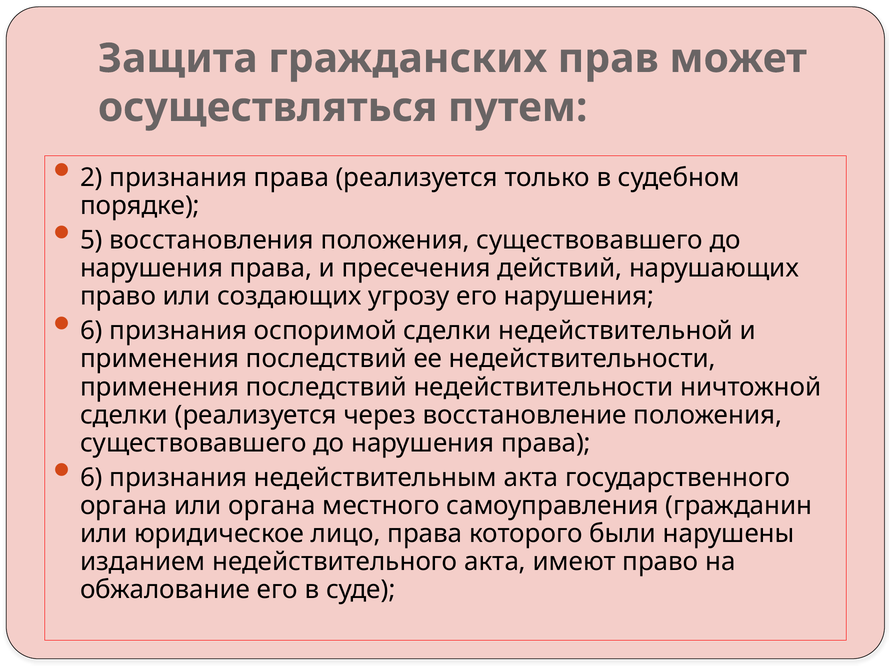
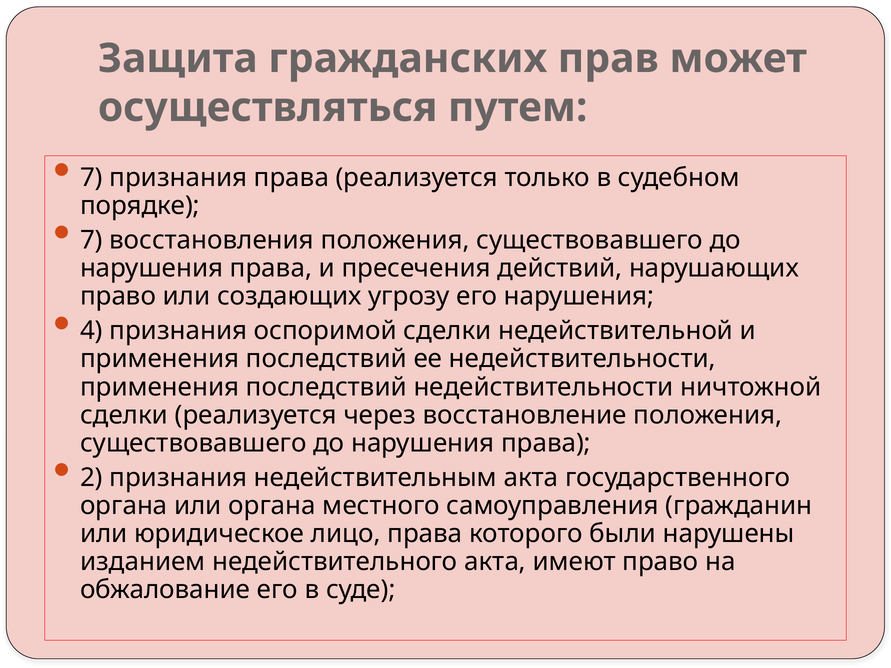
2: 2 -> 7 (91, 178)
5: 5 -> 7 (91, 240)
6: 6 -> 4 (91, 331)
6: 6 -> 2 (91, 478)
